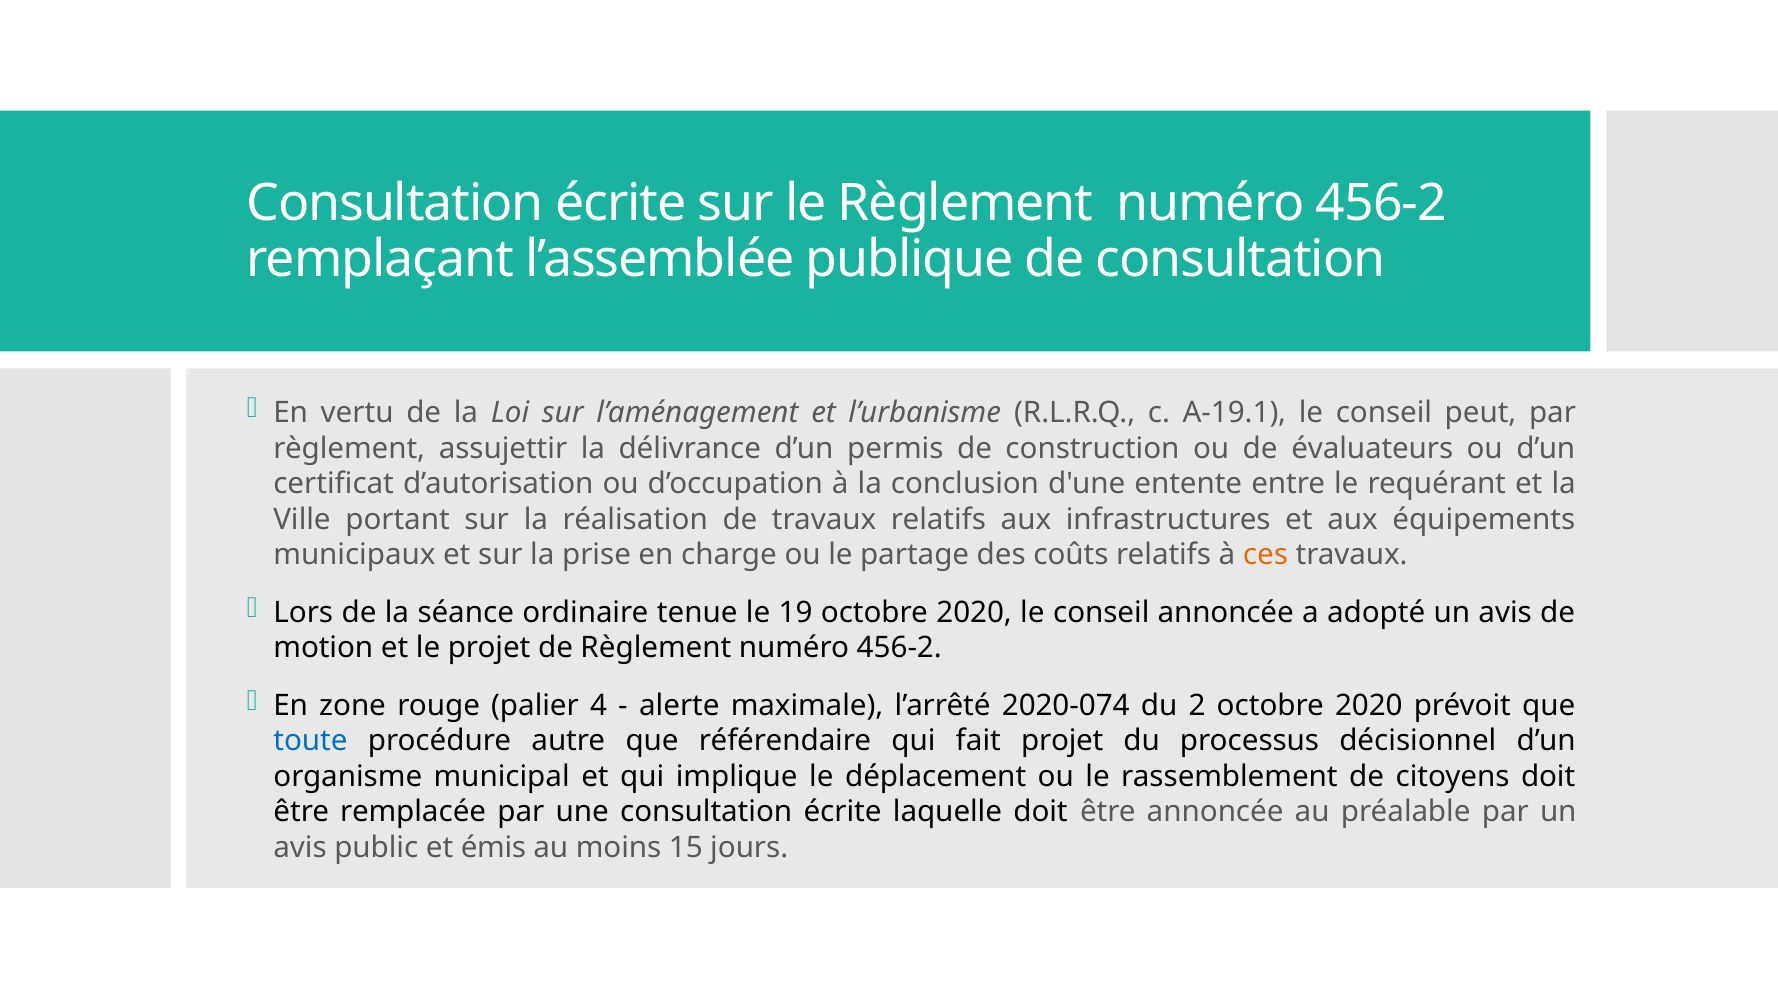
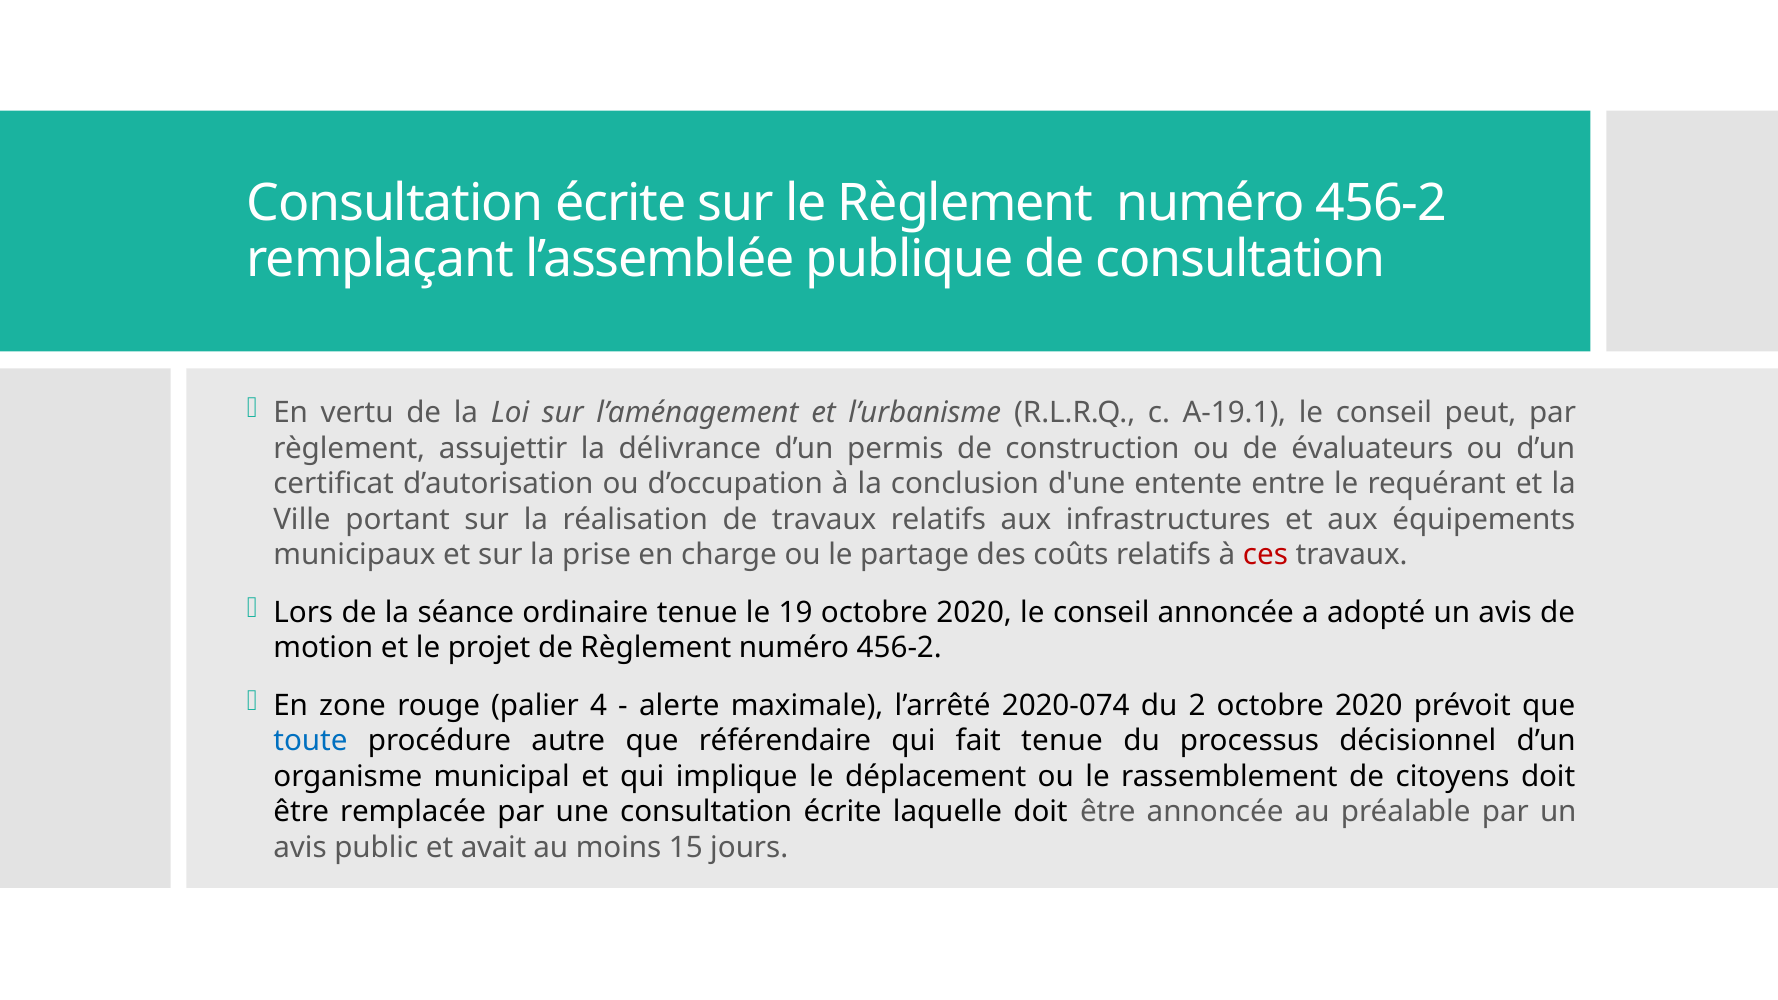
ces colour: orange -> red (1266, 555)
fait projet: projet -> tenue (1062, 741)
émis: émis -> avait (493, 848)
